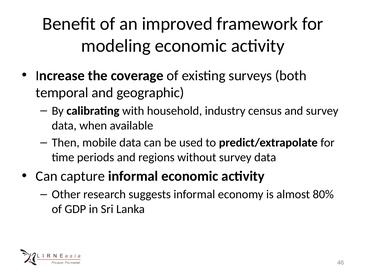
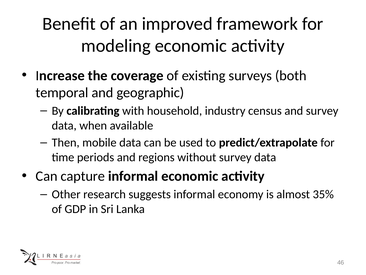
80%: 80% -> 35% (323, 194)
